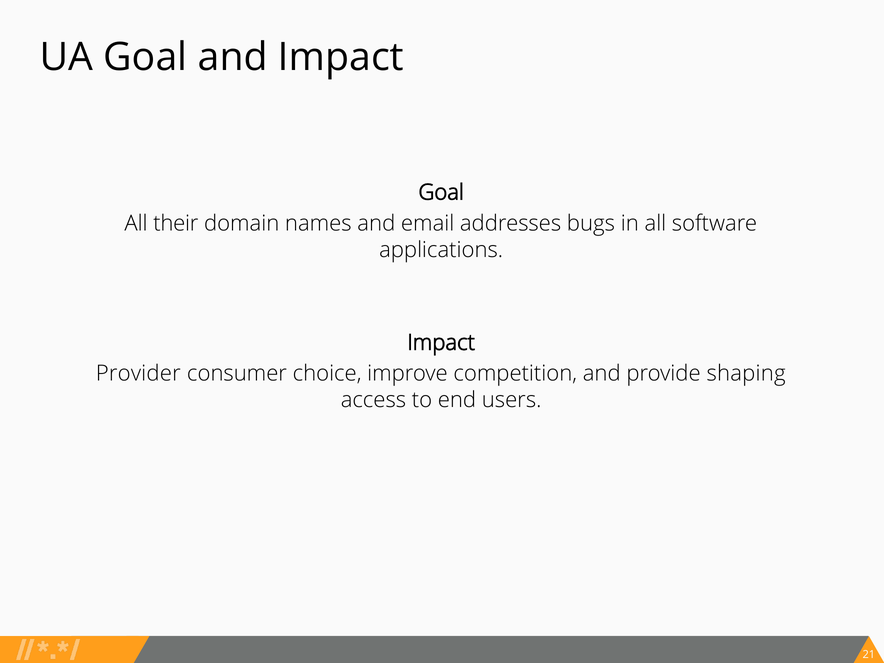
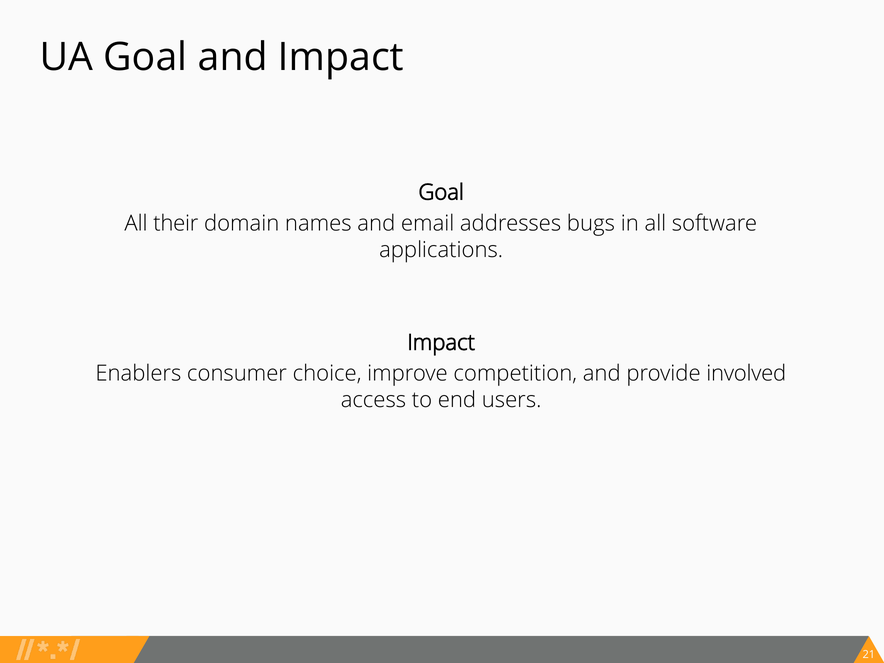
Provider: Provider -> Enablers (138, 374)
shaping: shaping -> involved (746, 374)
